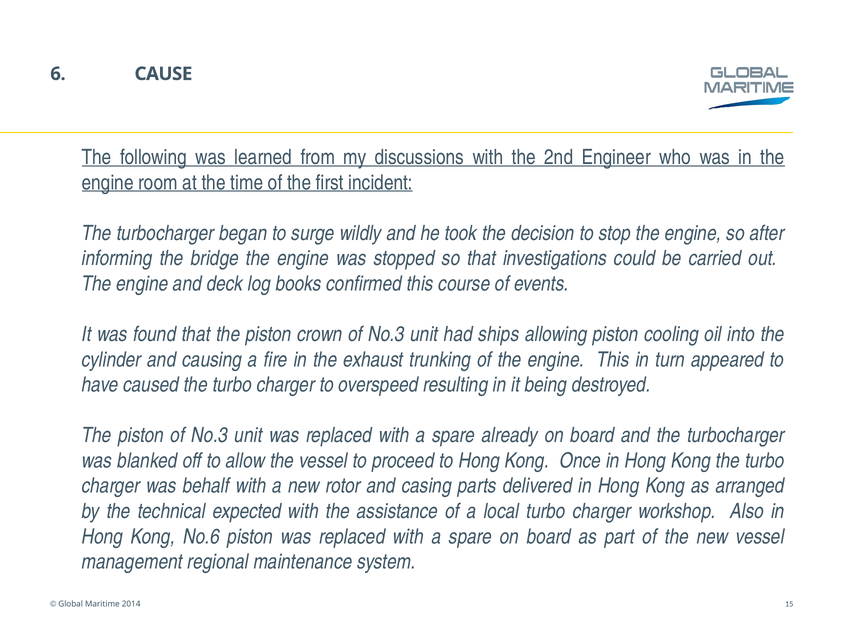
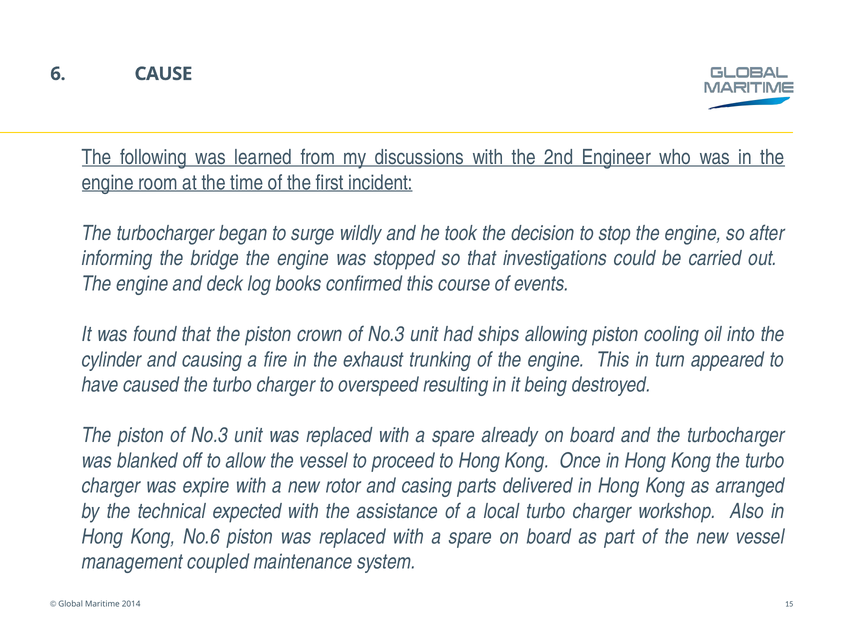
behalf: behalf -> expire (206, 486)
regional: regional -> coupled (218, 562)
